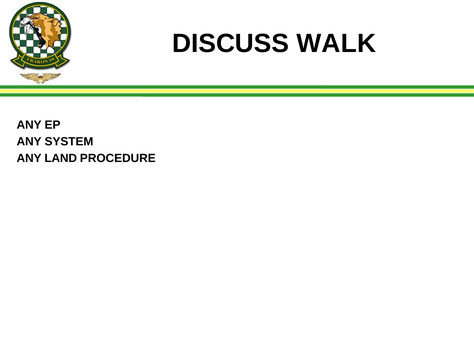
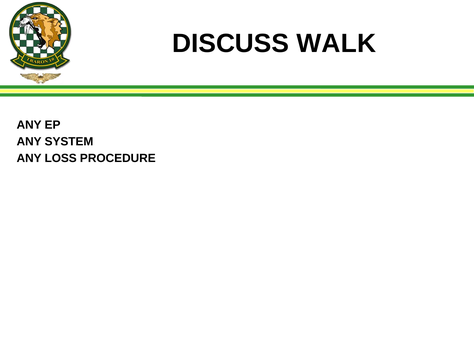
LAND: LAND -> LOSS (61, 158)
